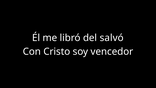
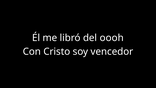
salvó: salvó -> oooh (112, 38)
